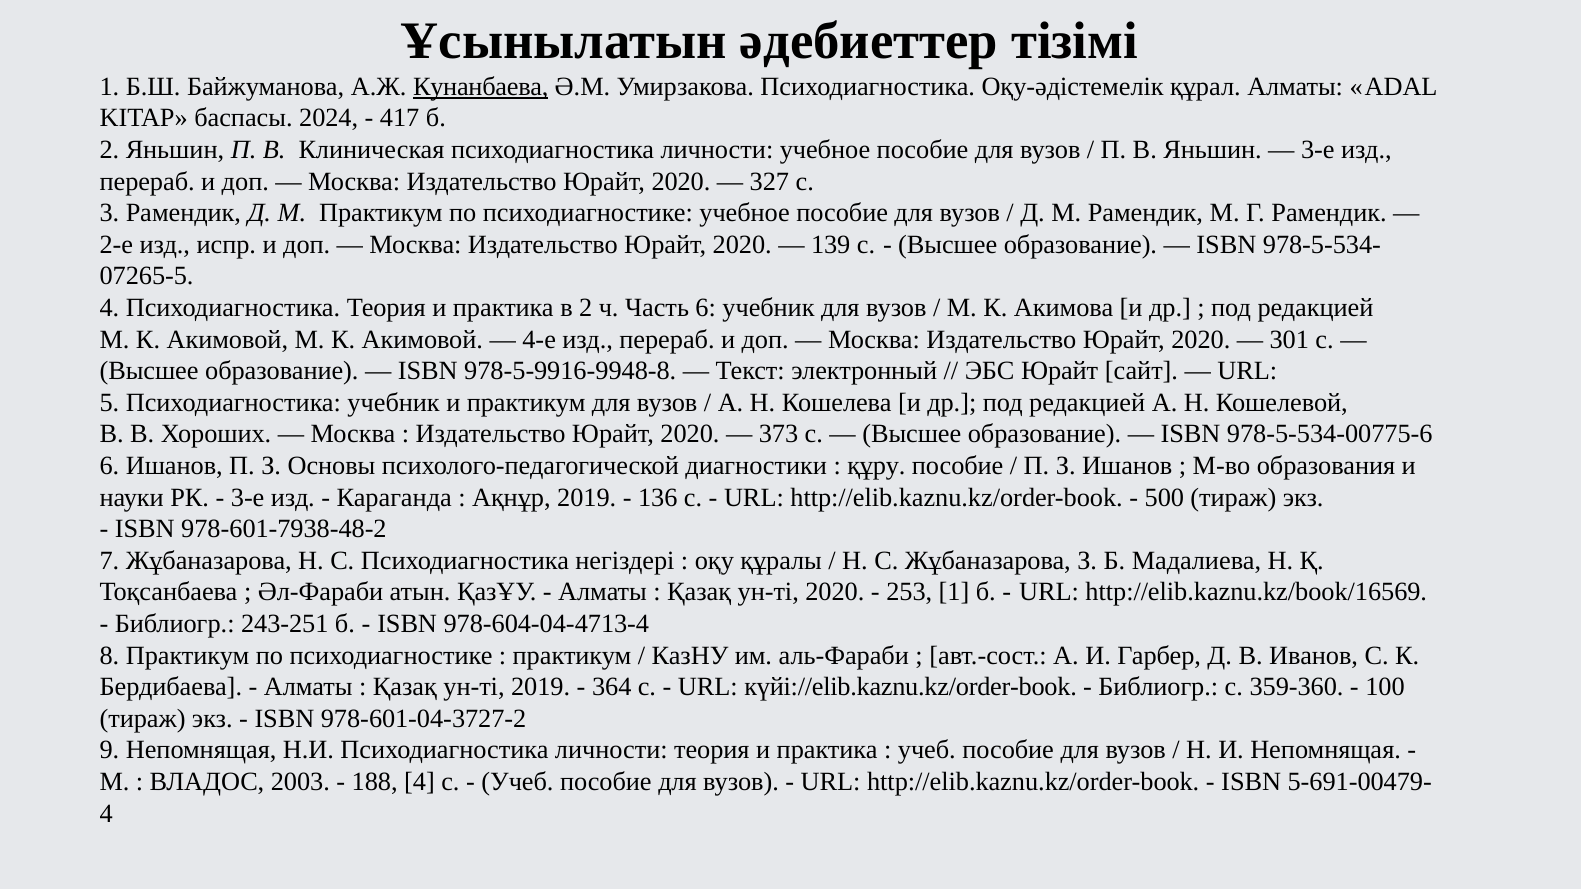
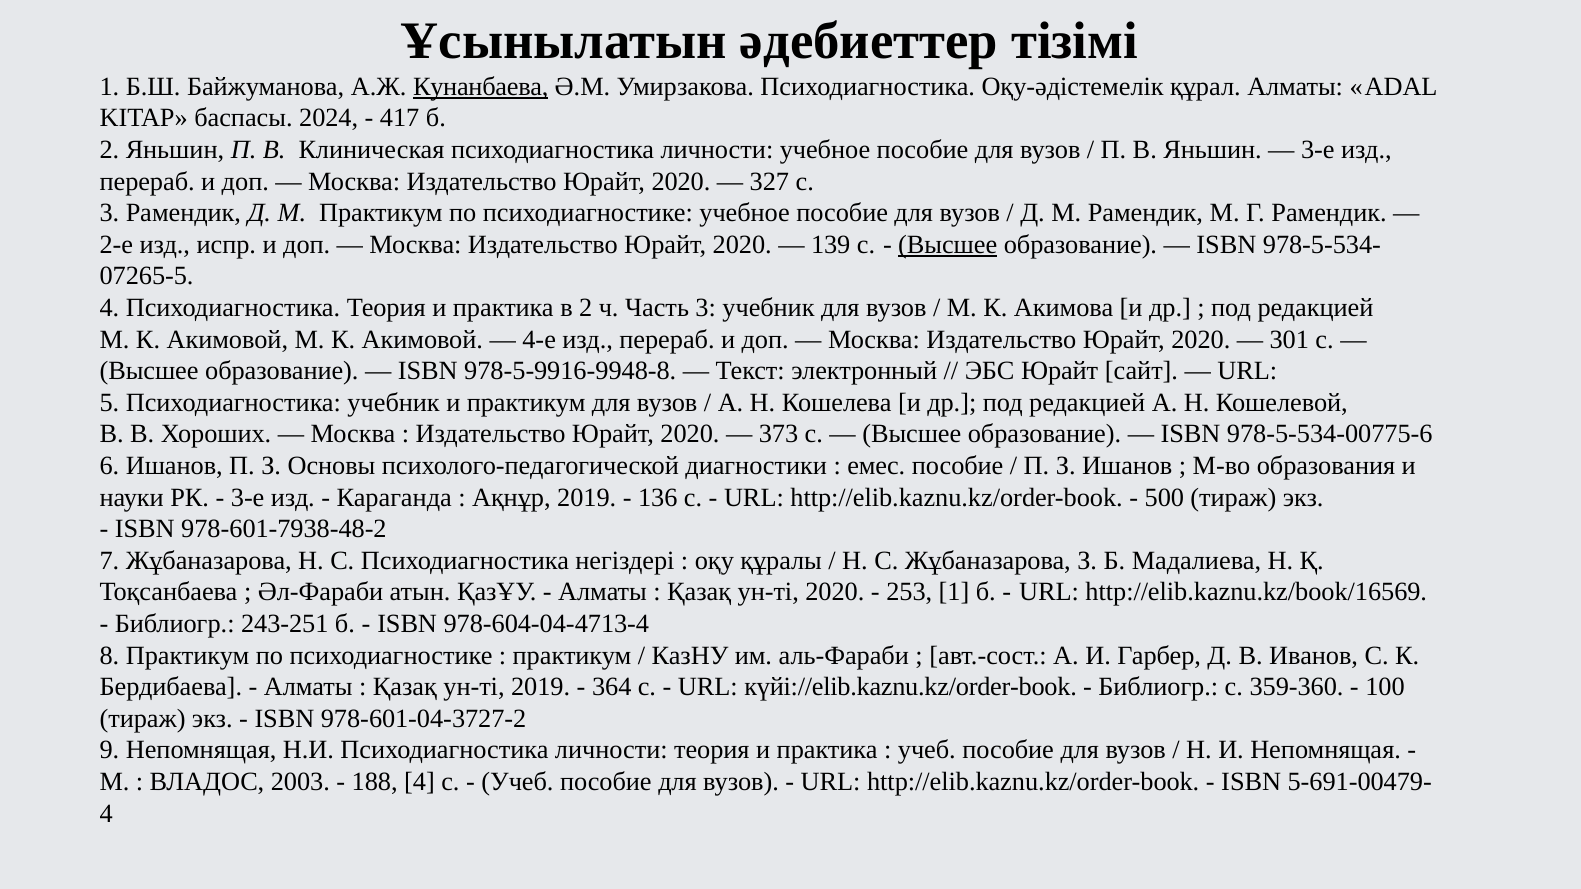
Высшее underline: none -> present (948, 245)
Часть 6: 6 -> 3 (706, 308)
құру: құру -> емес (876, 466)
